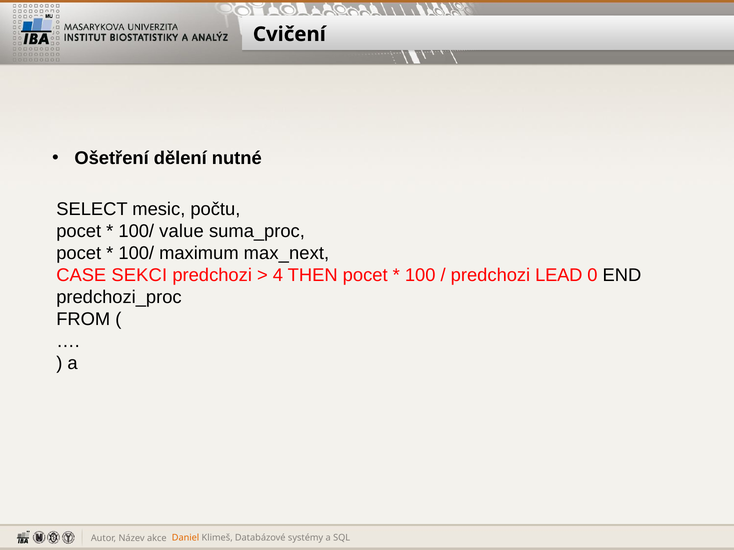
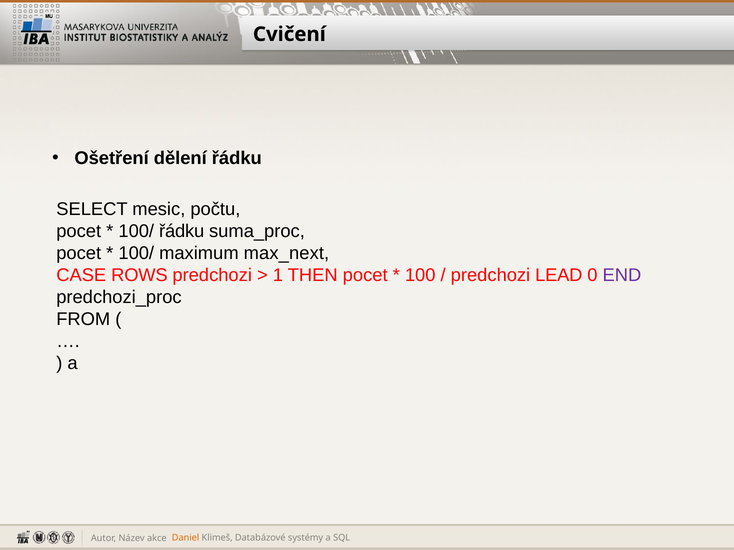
dělení nutné: nutné -> řádku (237, 158)
100/ value: value -> řádku (182, 232)
SEKCI: SEKCI -> ROWS (139, 276)
4: 4 -> 1 (278, 276)
END colour: black -> purple (622, 276)
